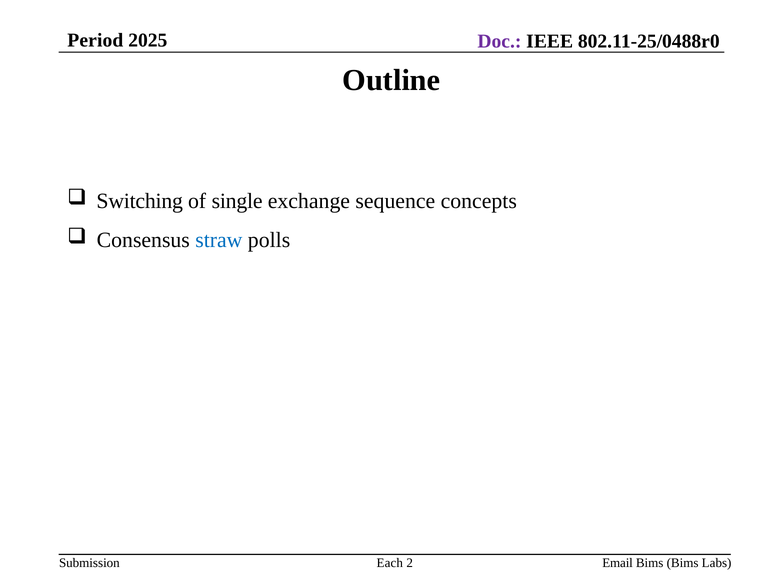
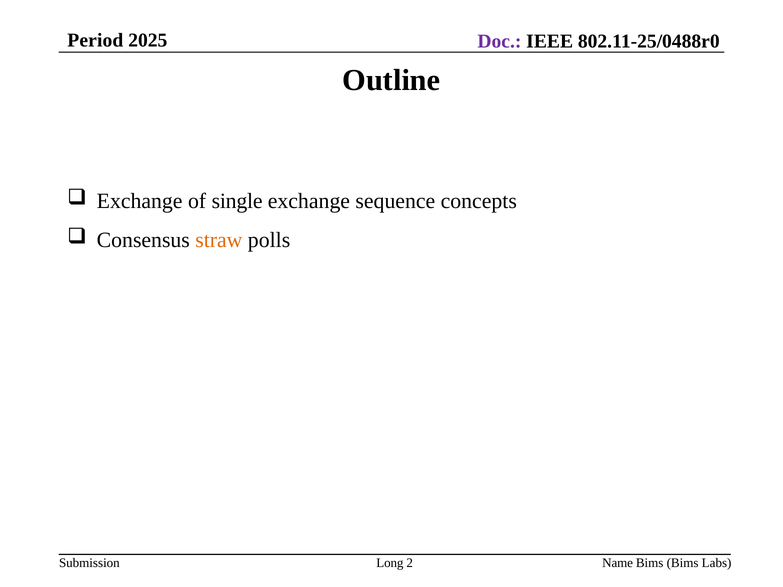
Switching: Switching -> Exchange (140, 201)
straw colour: blue -> orange (219, 240)
Each: Each -> Long (390, 563)
Email: Email -> Name (618, 563)
